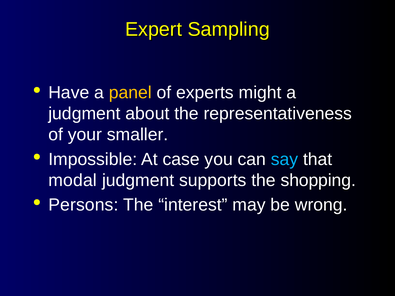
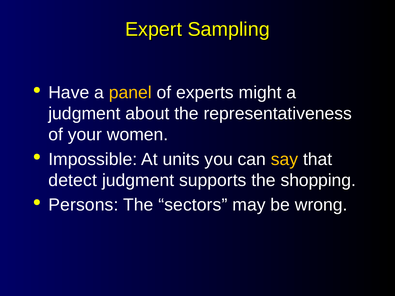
smaller: smaller -> women (138, 135)
case: case -> units (181, 159)
say colour: light blue -> yellow (285, 159)
modal: modal -> detect (73, 180)
interest: interest -> sectors (193, 205)
